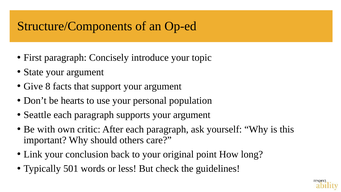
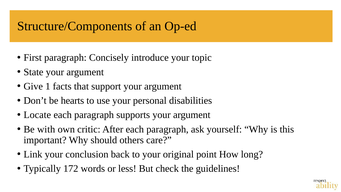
8: 8 -> 1 (48, 86)
population: population -> disabilities (191, 101)
Seattle: Seattle -> Locate (37, 115)
501: 501 -> 172 (71, 168)
